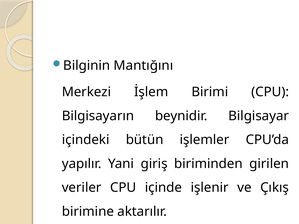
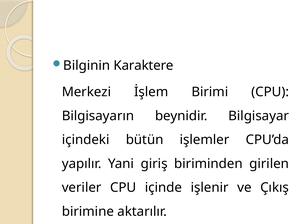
Mantığını: Mantığını -> Karaktere (144, 66)
